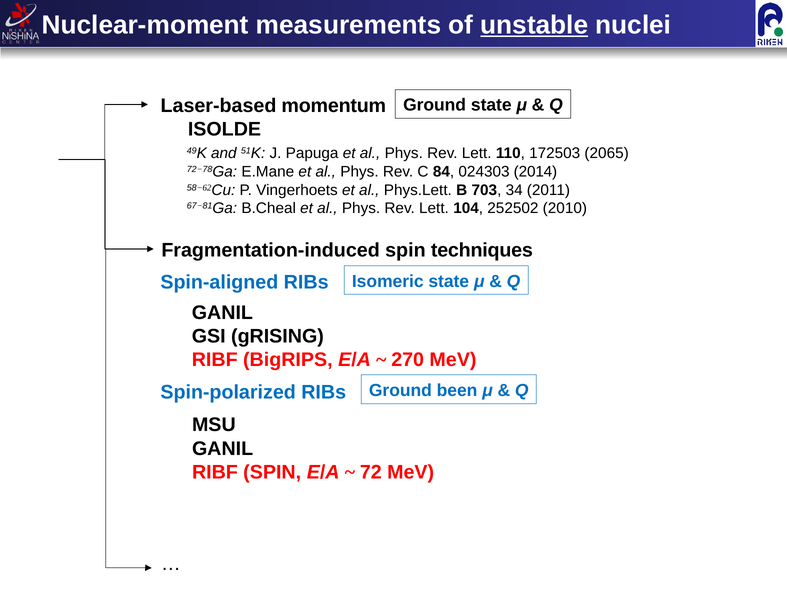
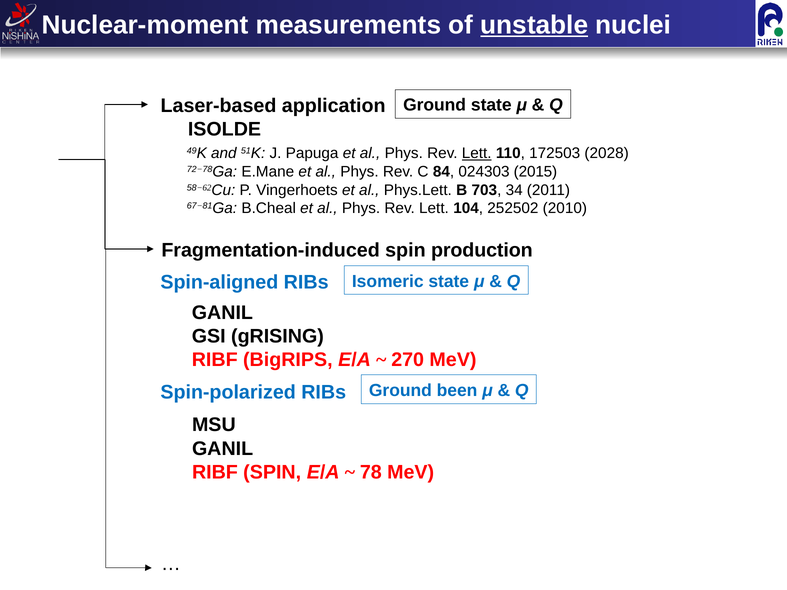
momentum: momentum -> application (334, 106)
Lett underline: none -> present (477, 153)
2065: 2065 -> 2028 (607, 153)
2014: 2014 -> 2015 (535, 172)
techniques: techniques -> production (482, 250)
72: 72 -> 78 (371, 472)
